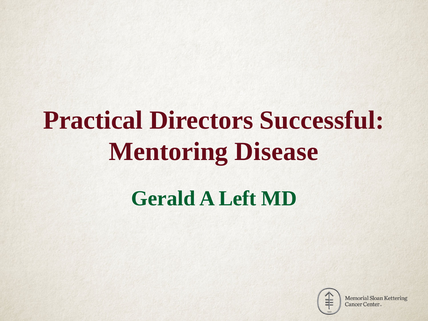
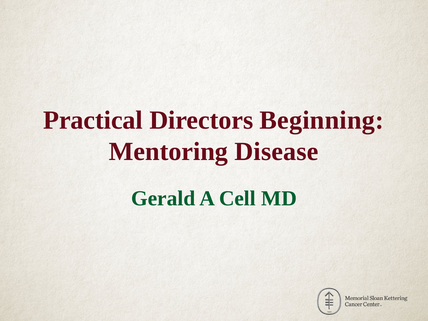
Successful: Successful -> Beginning (322, 120)
Left: Left -> Cell (237, 198)
